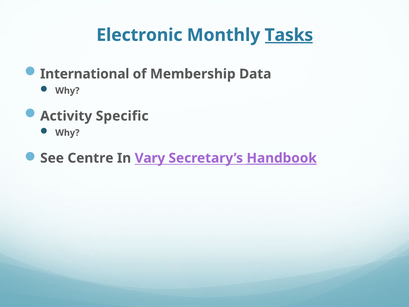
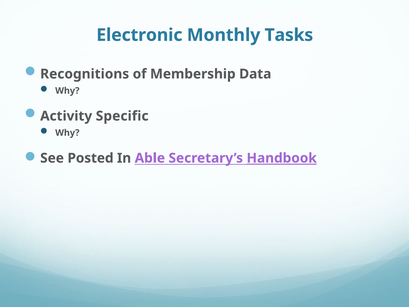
Tasks underline: present -> none (289, 35)
International: International -> Recognitions (85, 74)
Centre: Centre -> Posted (90, 158)
Vary: Vary -> Able (150, 158)
